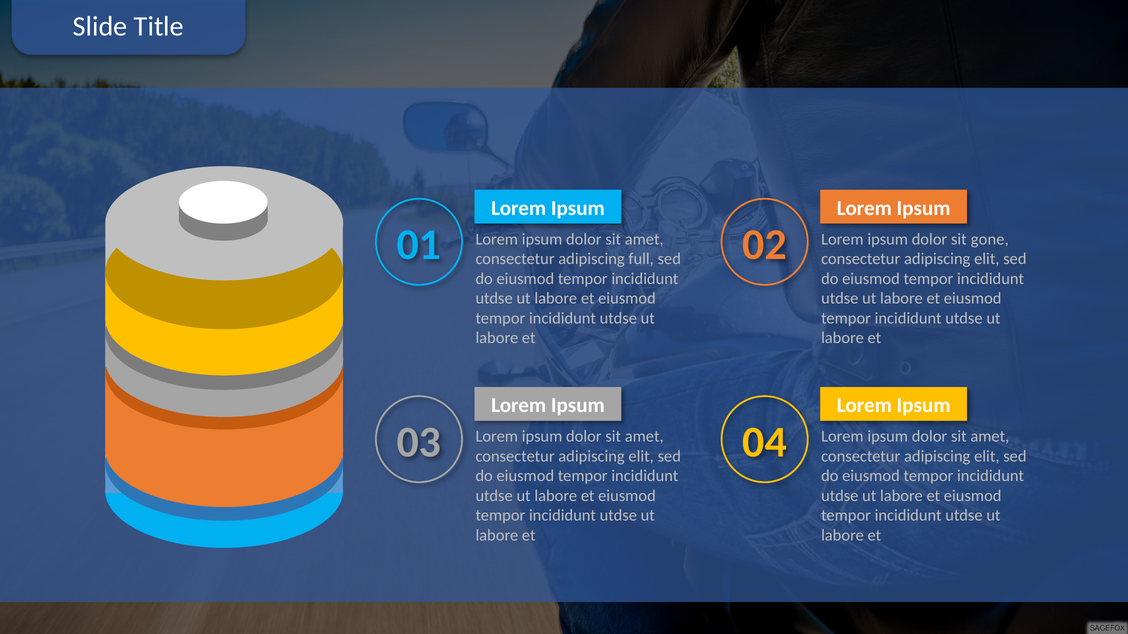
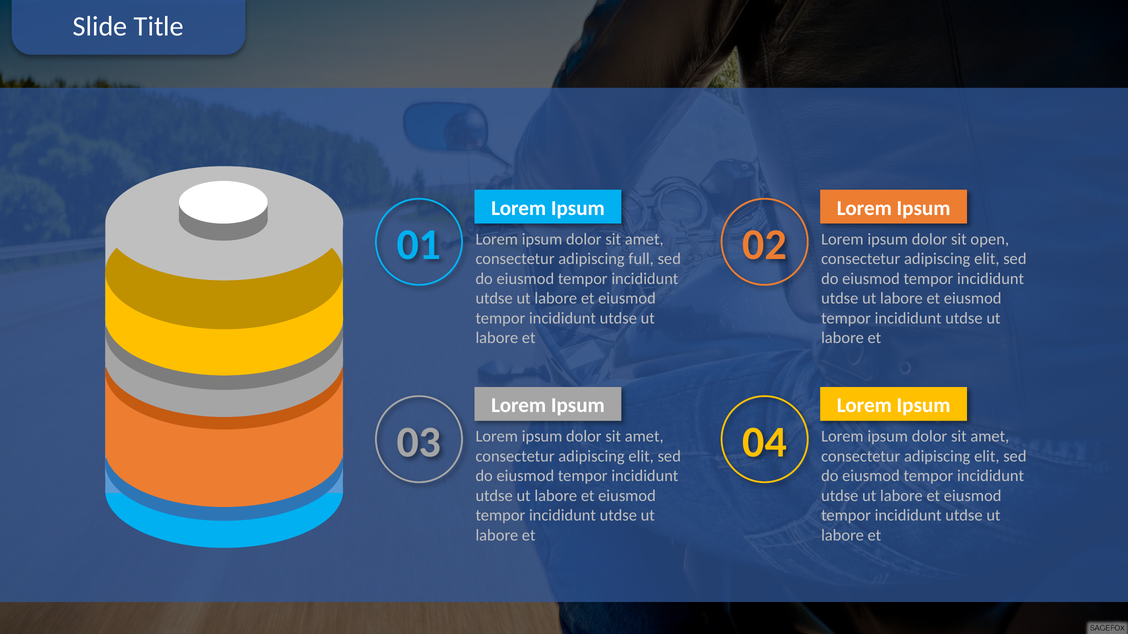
gone: gone -> open (990, 239)
